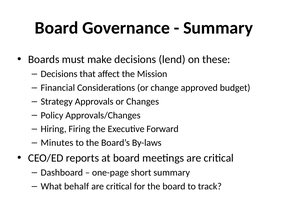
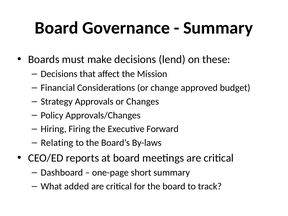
Minutes: Minutes -> Relating (57, 143)
behalf: behalf -> added (77, 186)
